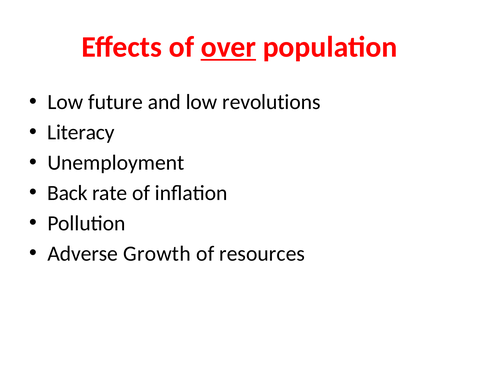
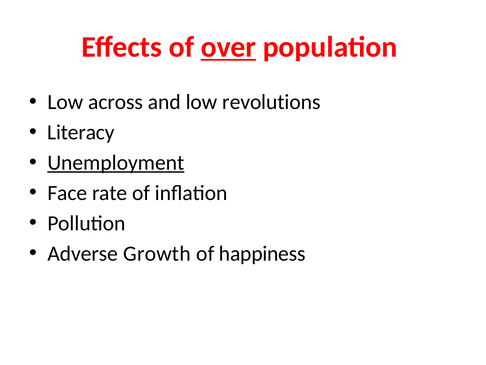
future: future -> across (116, 102)
Unemployment underline: none -> present (116, 162)
Back: Back -> Face (67, 193)
resources: resources -> happiness (262, 253)
